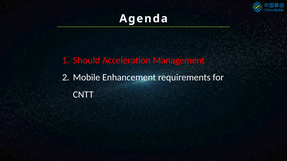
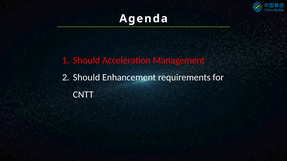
Mobile: Mobile -> Should (86, 78)
